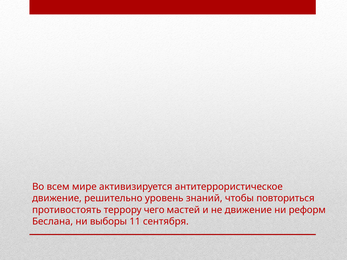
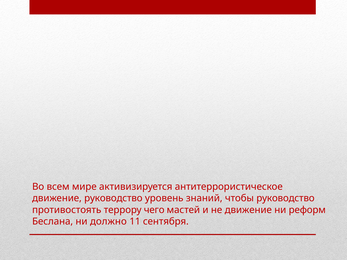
движение решительно: решительно -> руководство (113, 199)
чтобы повториться: повториться -> руководство (285, 199)
выборы: выборы -> должно (108, 222)
